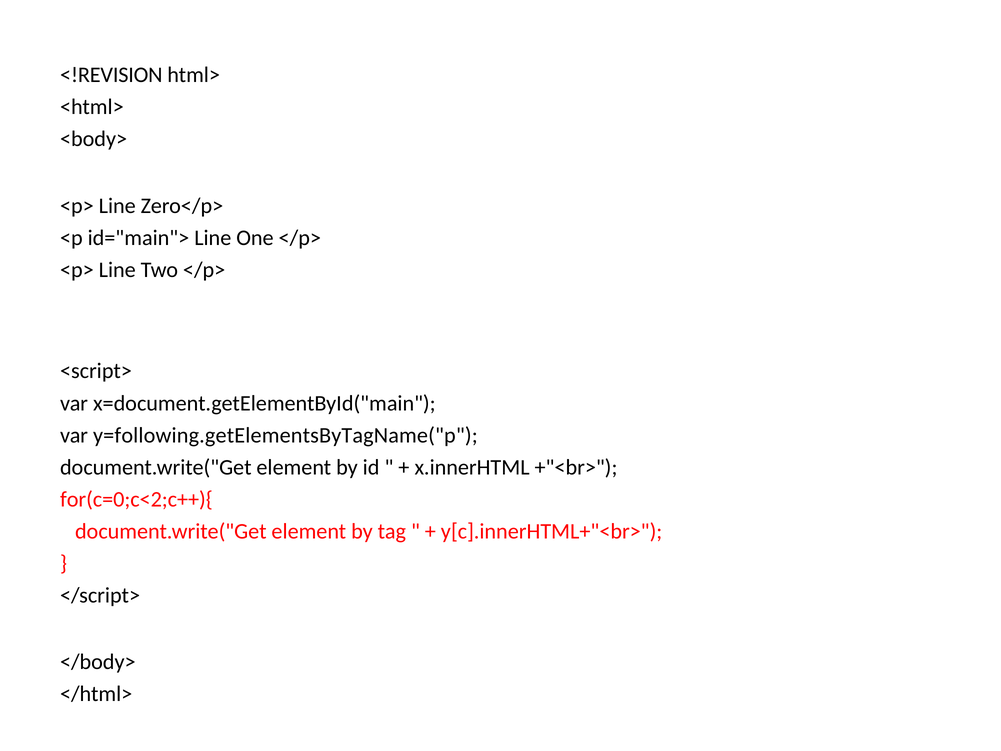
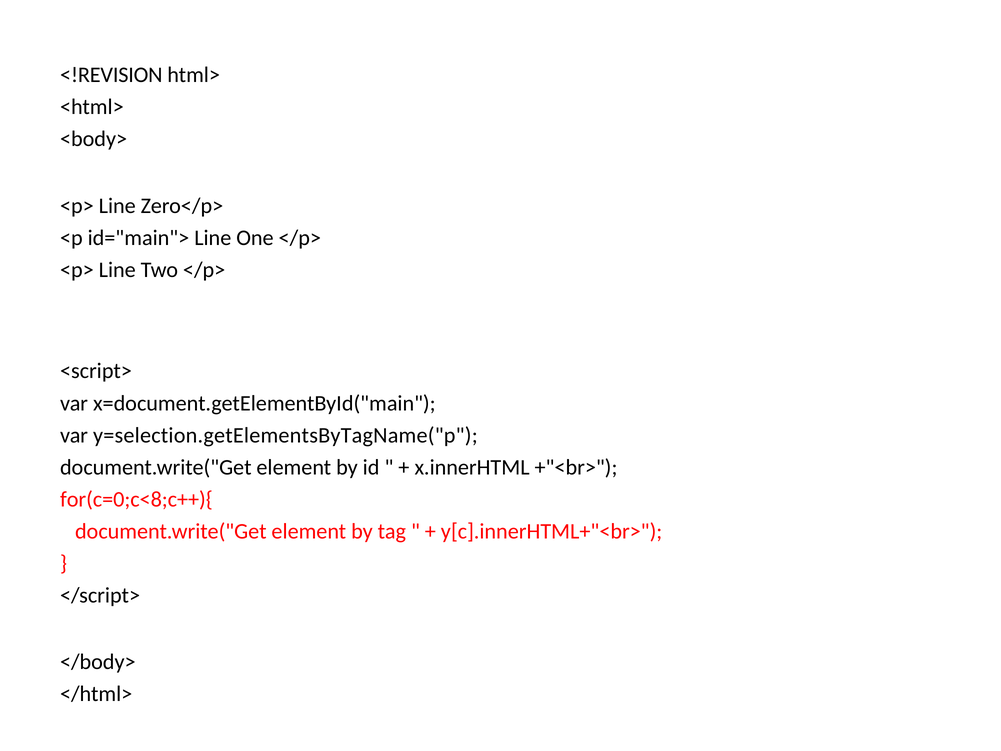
y=following.getElementsByTagName("p: y=following.getElementsByTagName("p -> y=selection.getElementsByTagName("p (285, 435)
for(c=0;c<2;c++){: for(c=0;c<2;c++){ -> for(c=0;c<8;c++){ (136, 499)
